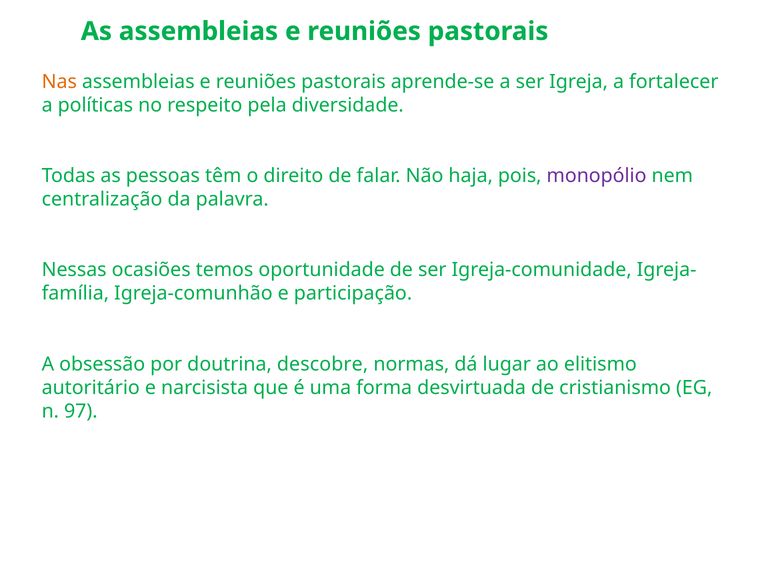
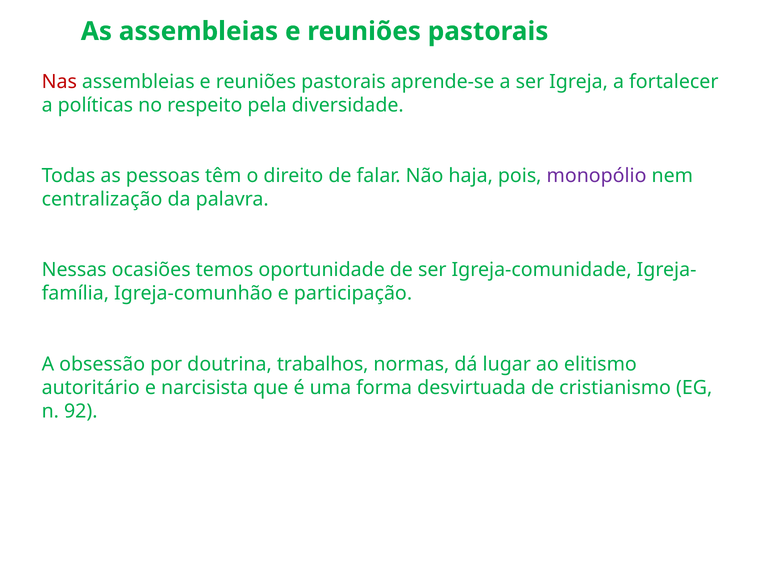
Nas colour: orange -> red (59, 82)
descobre: descobre -> trabalhos (323, 364)
97: 97 -> 92 (81, 411)
